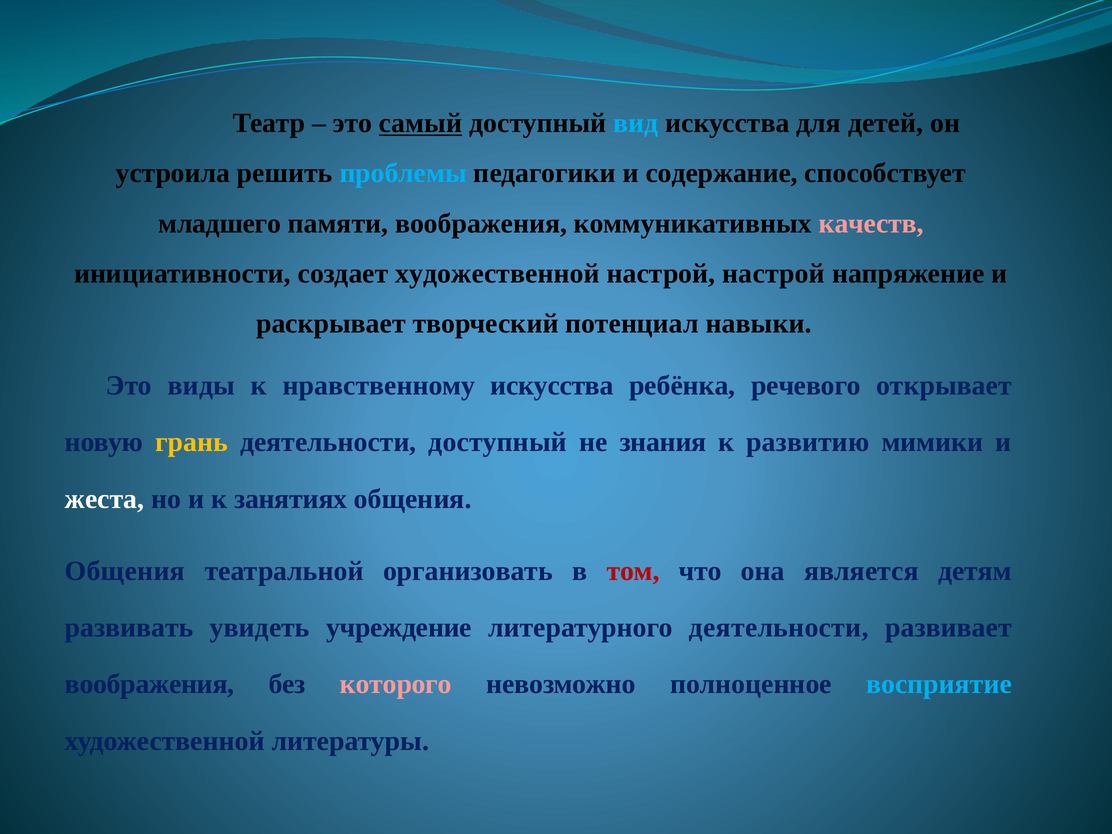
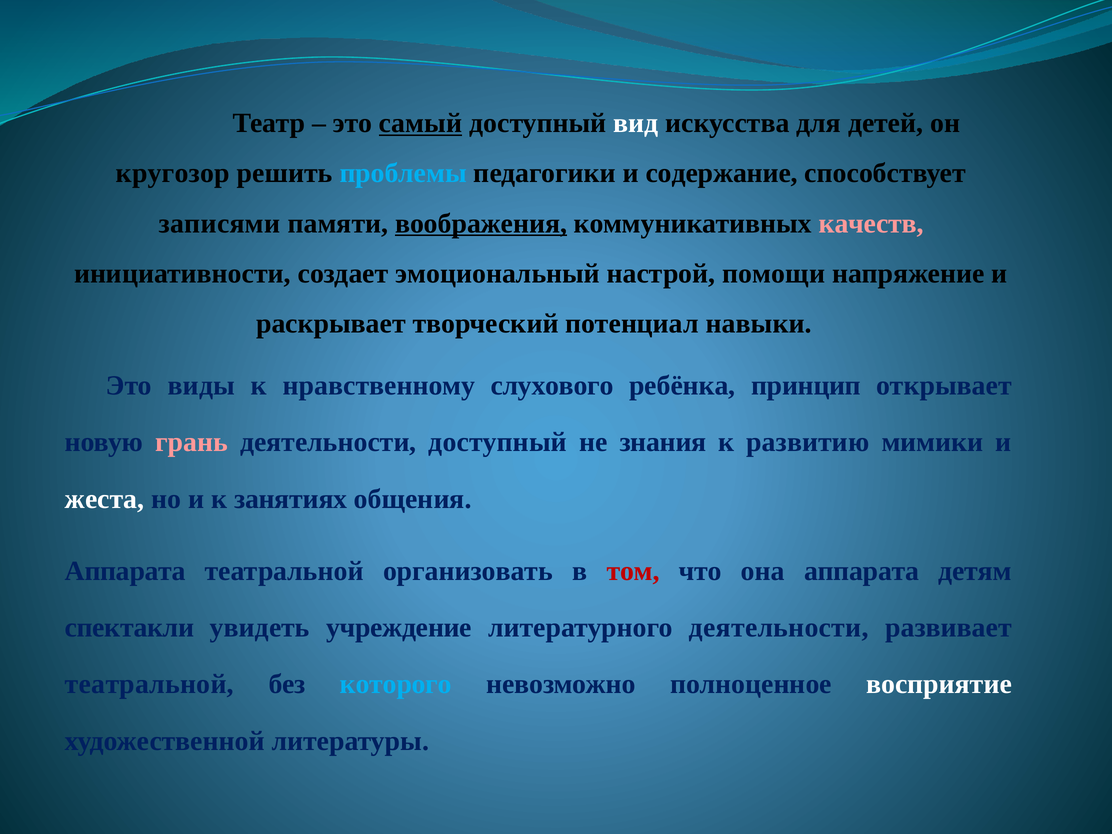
вид colour: light blue -> white (636, 123)
устроила: устроила -> кругозор (173, 173)
младшего: младшего -> записями (219, 223)
воображения underline: none -> present (481, 223)
создает художественной: художественной -> эмоциональный (498, 273)
настрой настрой: настрой -> помощи (774, 273)
нравственному искусства: искусства -> слухового (552, 386)
речевого: речевого -> принцип (806, 386)
грань colour: yellow -> pink (192, 442)
Общения: Общения -> Аппарата (125, 571)
она является: является -> аппарата (862, 571)
развивать: развивать -> спектакли (129, 628)
воображения: воображения -> театральной (149, 684)
которого colour: pink -> light blue (396, 684)
восприятие colour: light blue -> white (939, 684)
